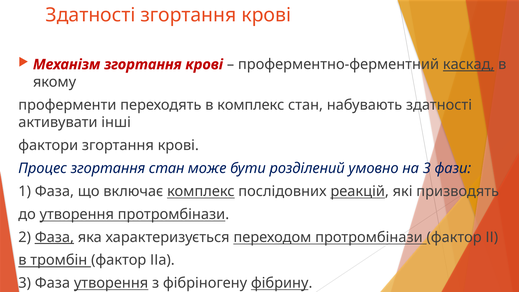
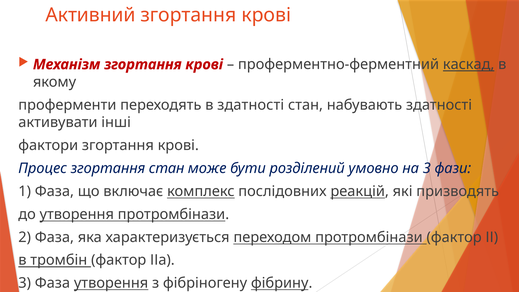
Здатності: Здатності -> Активний (91, 15)
в комплекс: комплекс -> здатності (251, 105)
Фаза underline: present -> none (54, 237)
